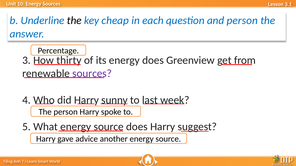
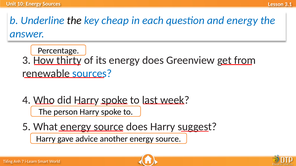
and person: person -> energy (242, 21)
sources colour: purple -> blue (92, 74)
did Harry sunny: sunny -> spoke (115, 100)
